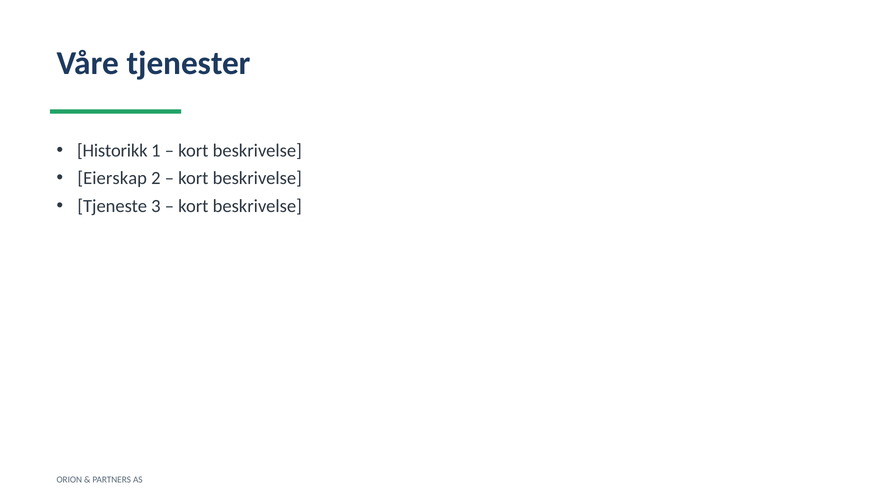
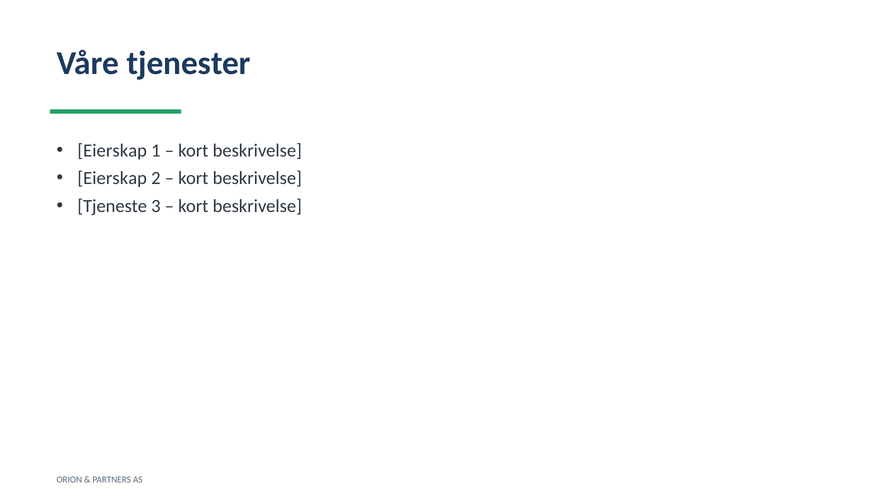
Historikk: Historikk -> Eierskap (112, 151)
